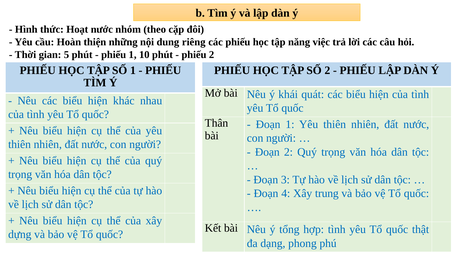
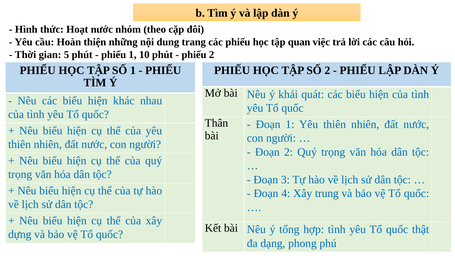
riêng: riêng -> trang (194, 42)
năng: năng -> quan (299, 42)
